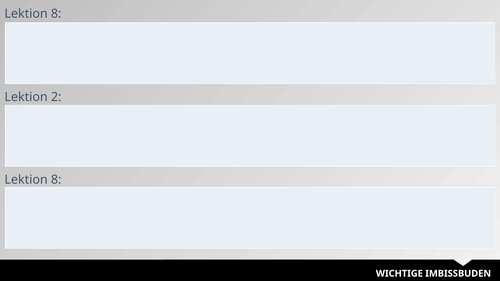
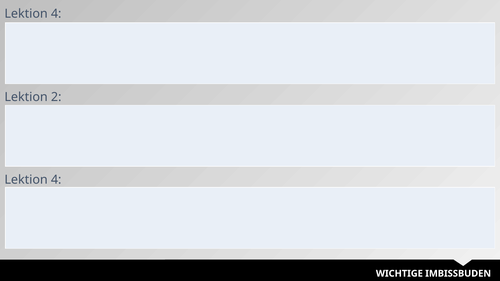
8: 8 -> 4 (56, 14)
8: 8 -> 4 (56, 180)
